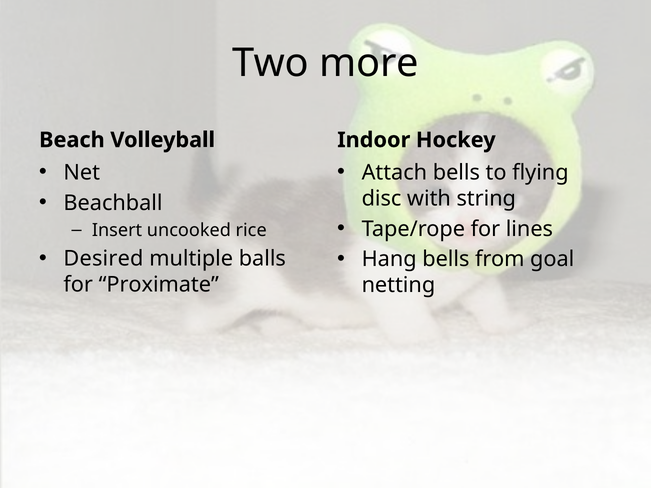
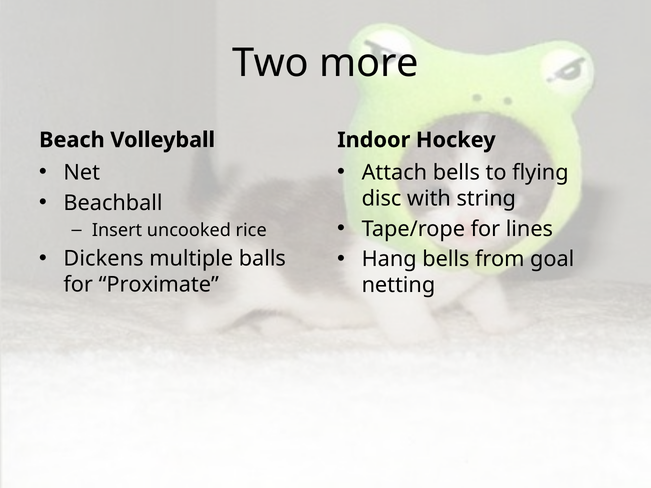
Desired: Desired -> Dickens (104, 259)
